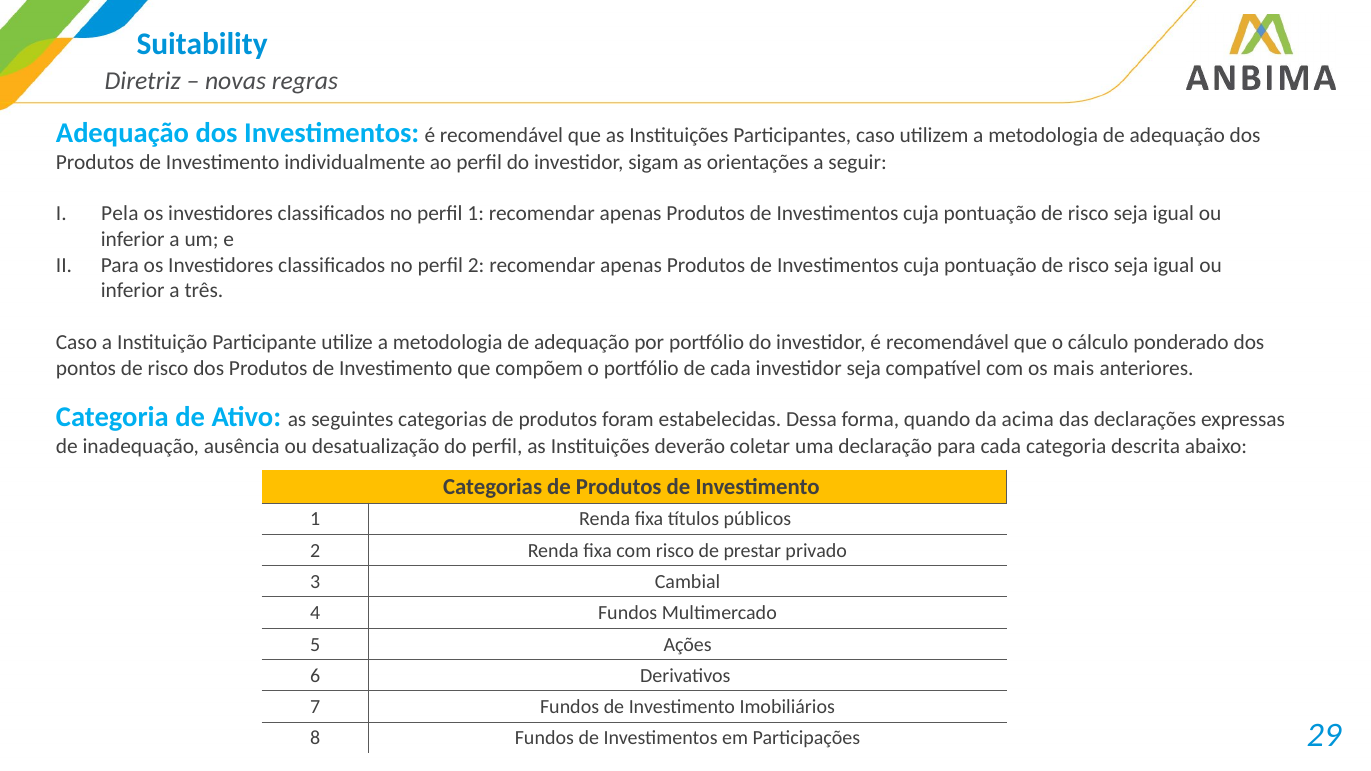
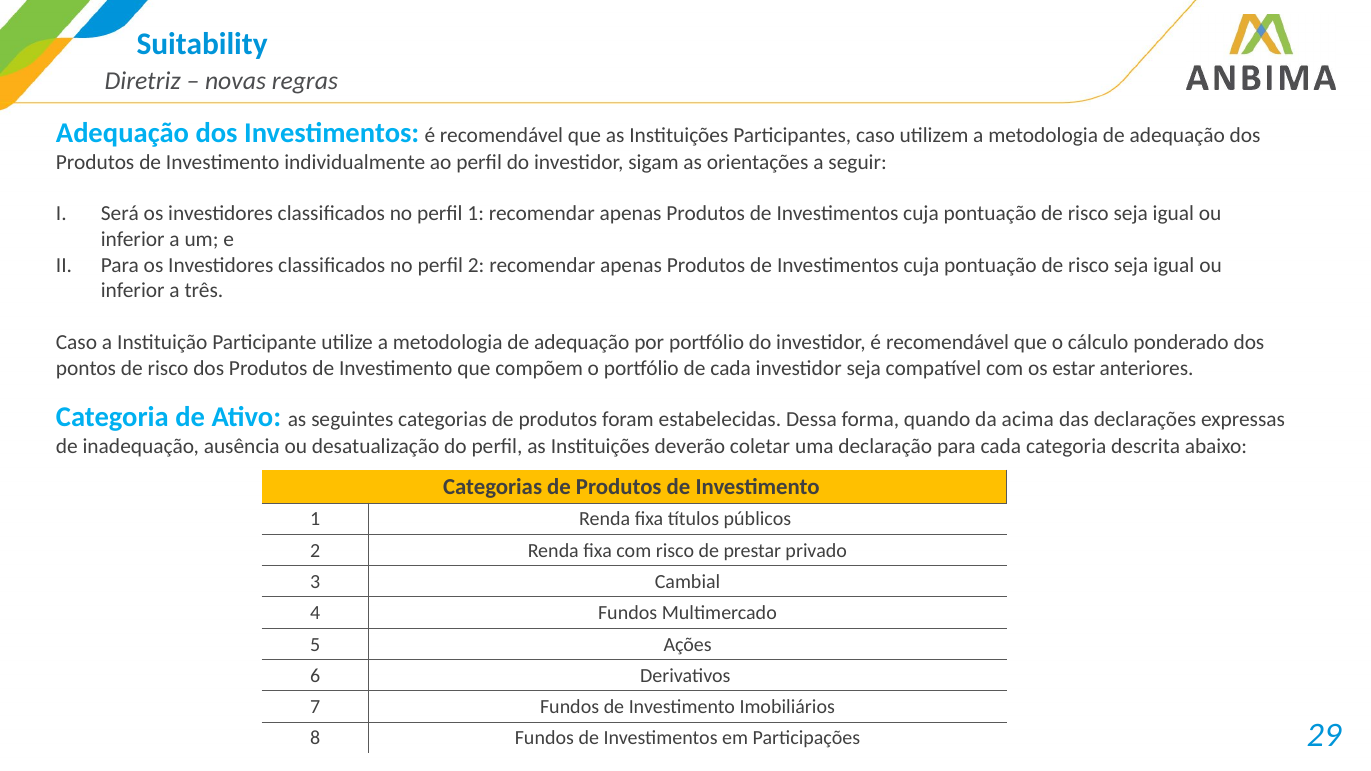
Pela: Pela -> Será (120, 214)
mais: mais -> estar (1074, 368)
